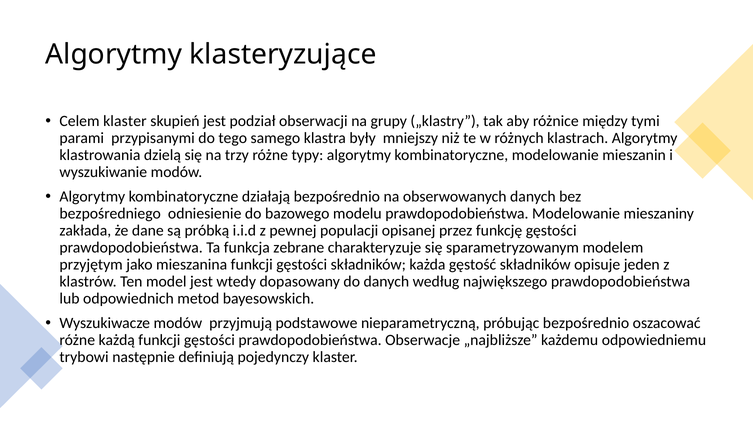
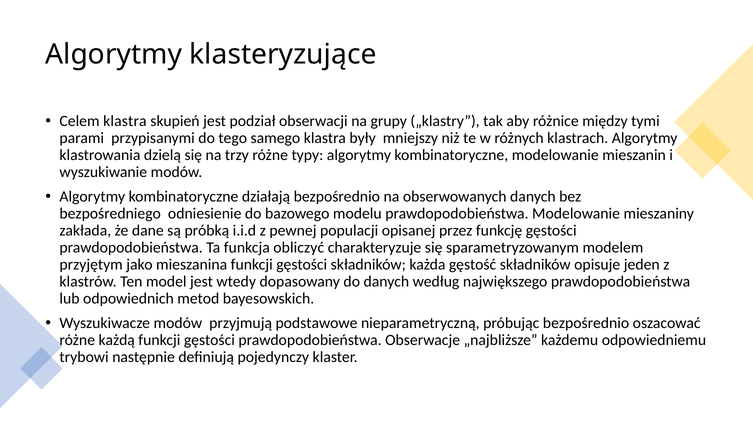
Celem klaster: klaster -> klastra (125, 121)
zebrane: zebrane -> obliczyć (299, 248)
